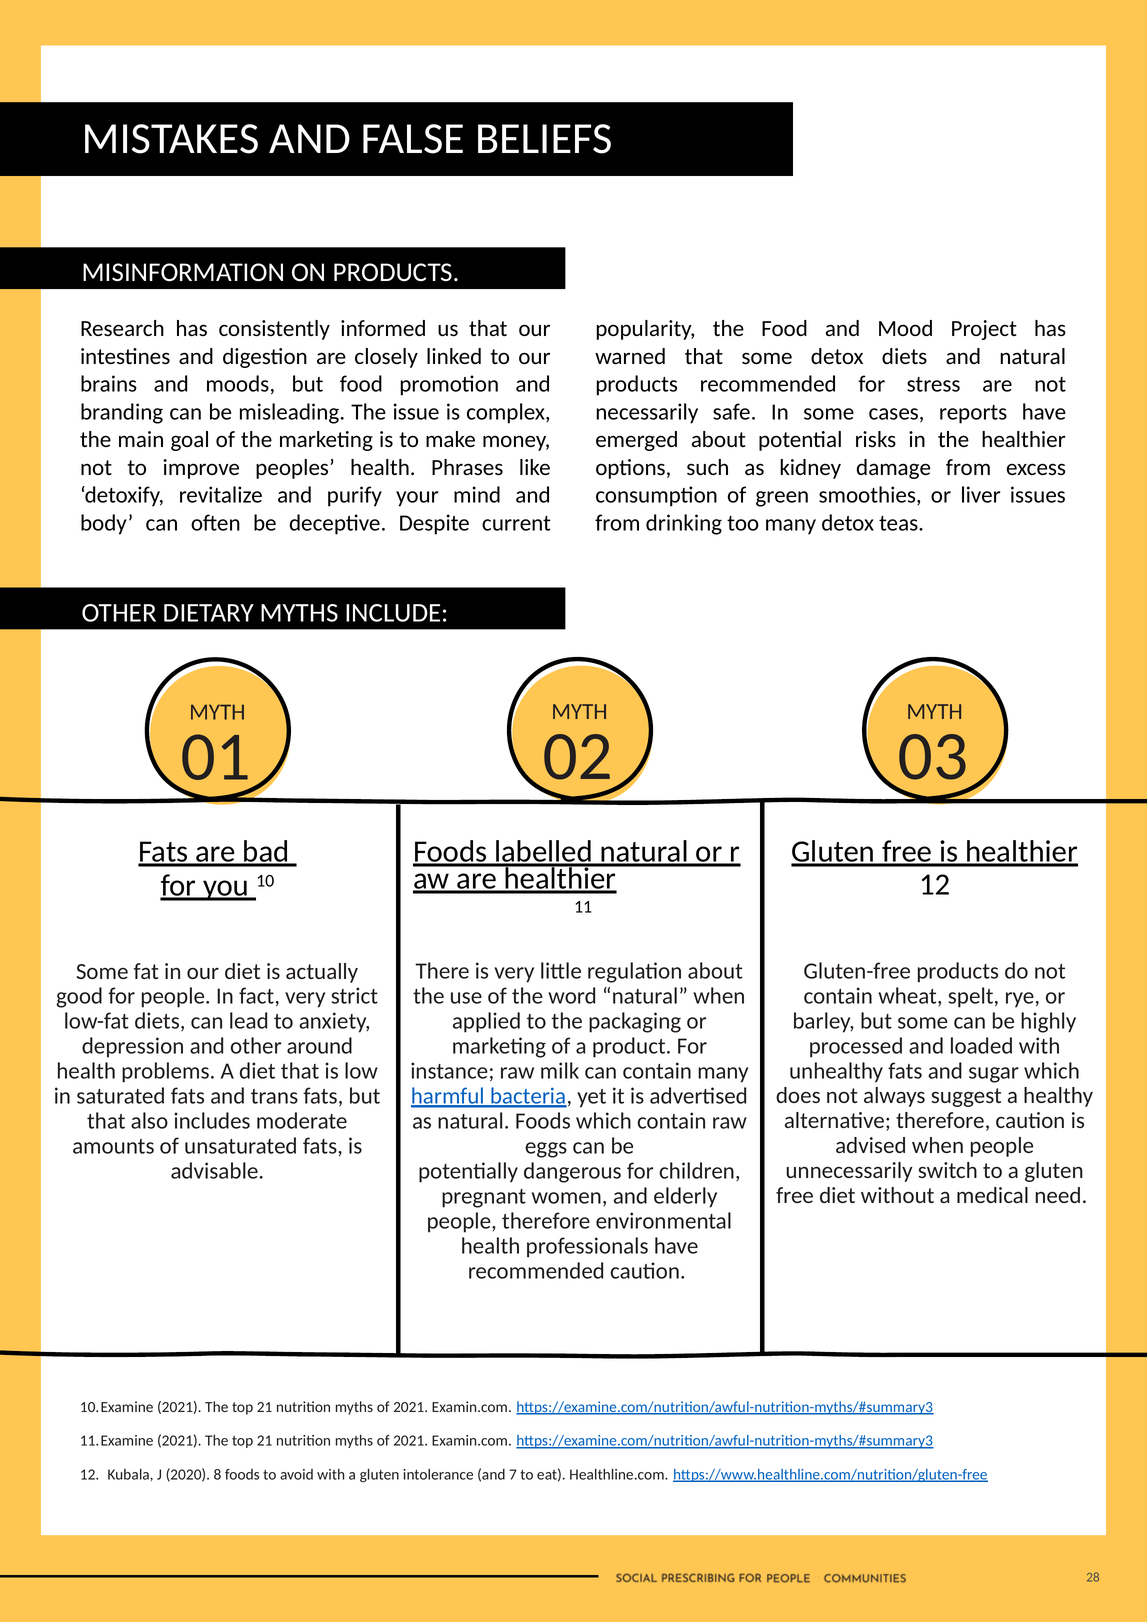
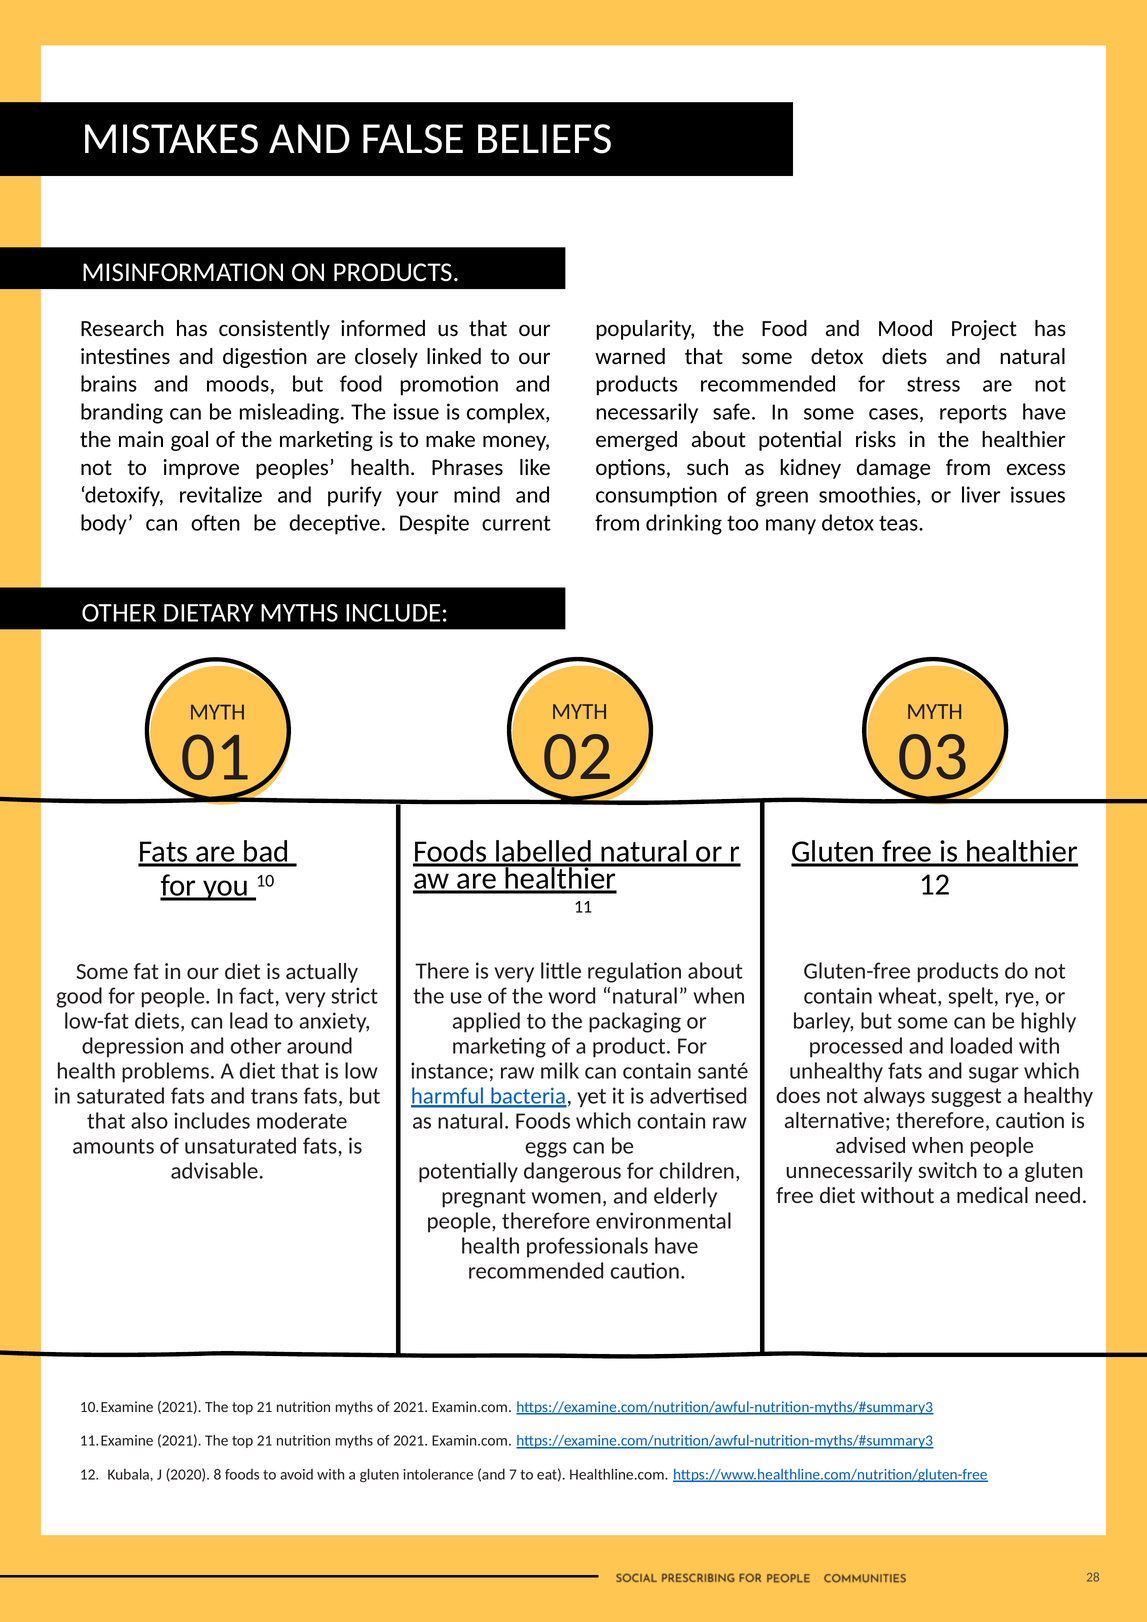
contain many: many -> santé (723, 1071)
